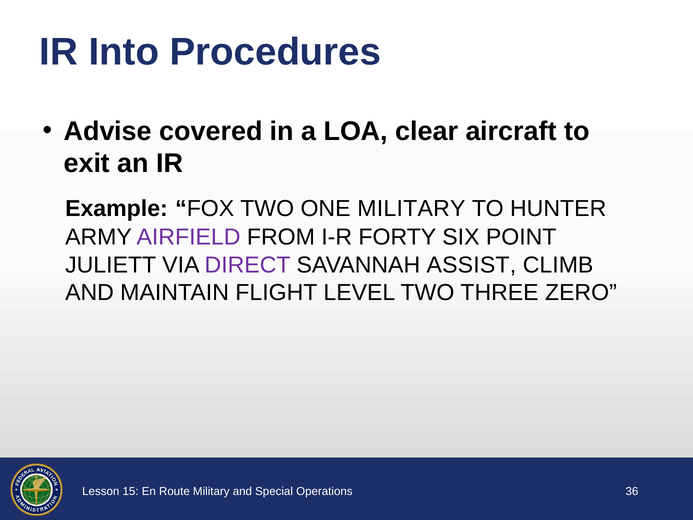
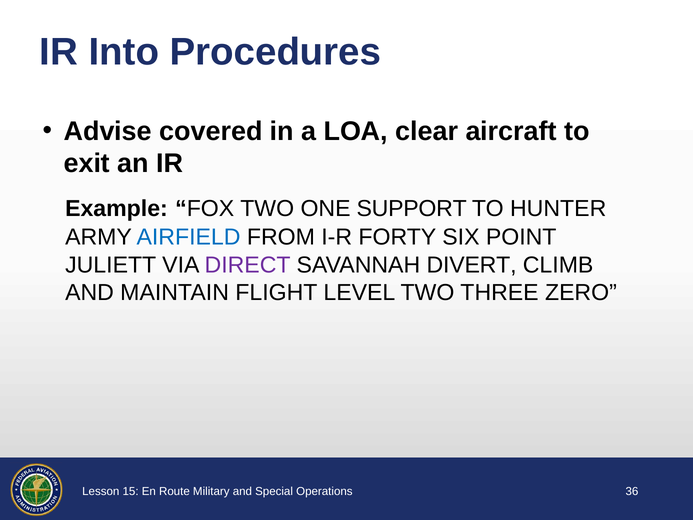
ONE MILITARY: MILITARY -> SUPPORT (412, 209)
AIRFIELD colour: purple -> blue (189, 237)
ASSIST: ASSIST -> DIVERT (472, 265)
